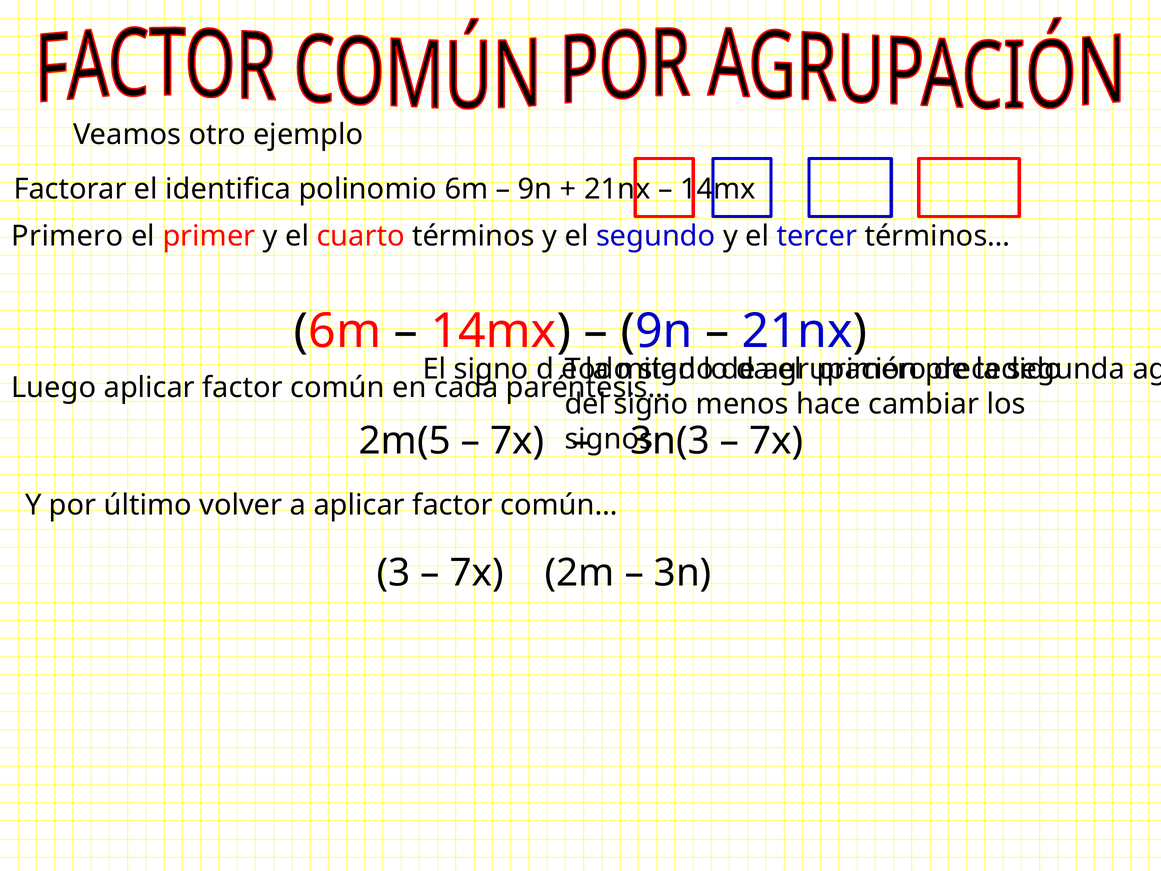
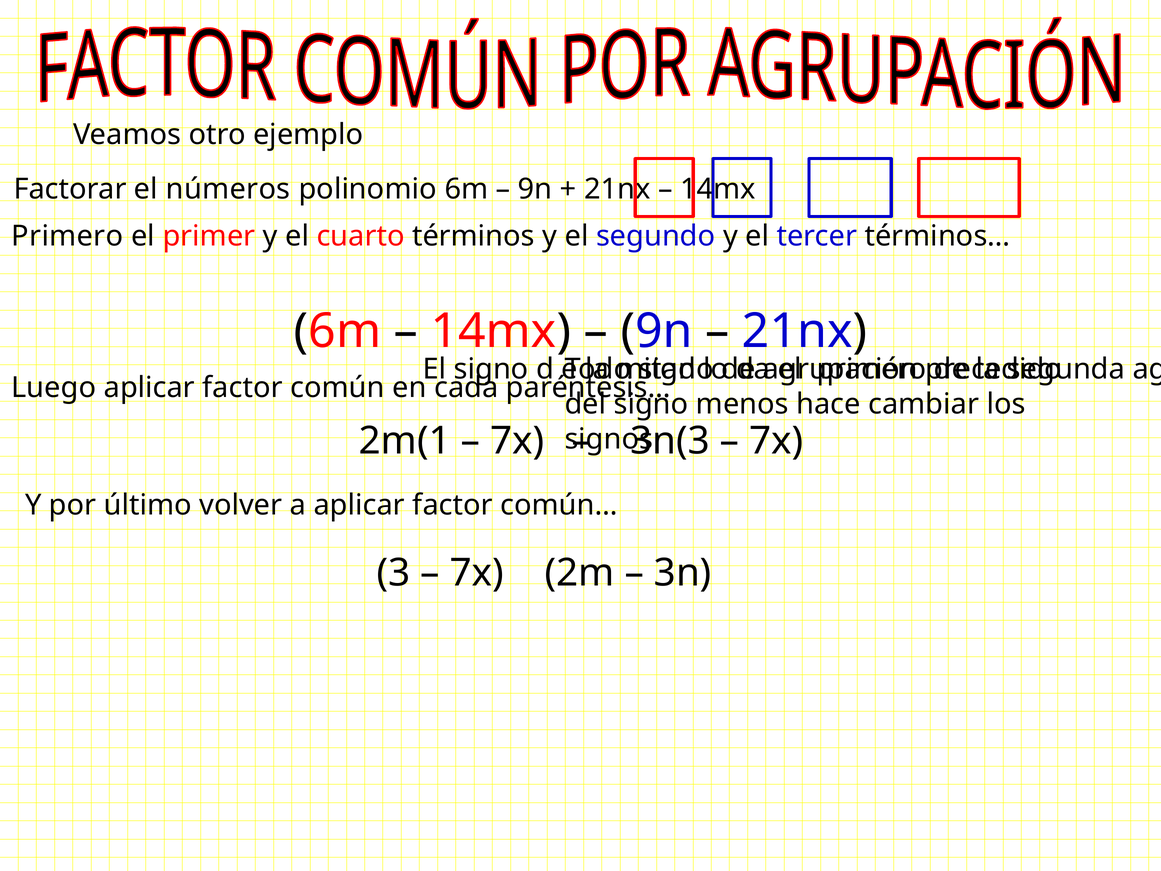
identifica: identifica -> números (228, 189)
2m(5: 2m(5 -> 2m(1 (405, 441)
